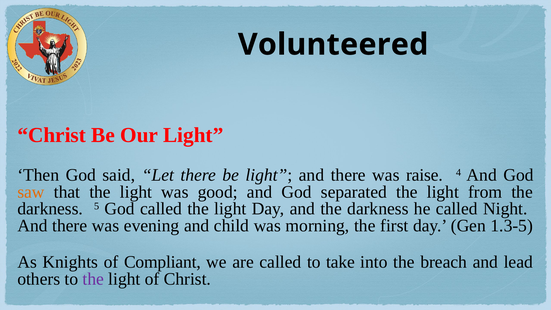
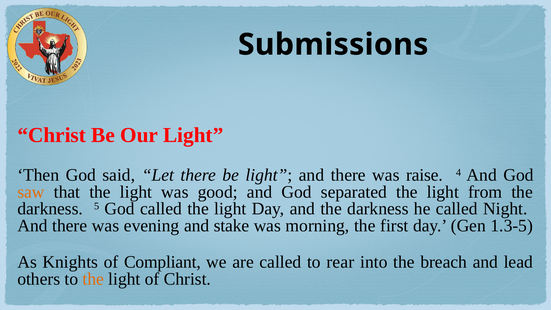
Volunteered: Volunteered -> Submissions (333, 45)
child: child -> stake (232, 226)
take: take -> rear (340, 262)
the colour: purple -> orange (93, 279)
